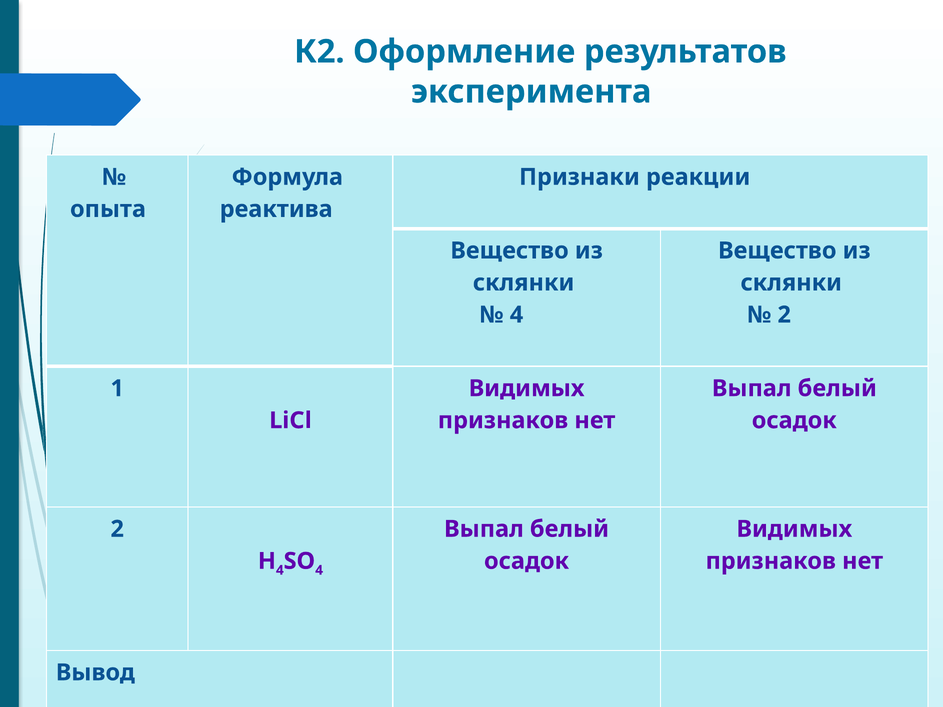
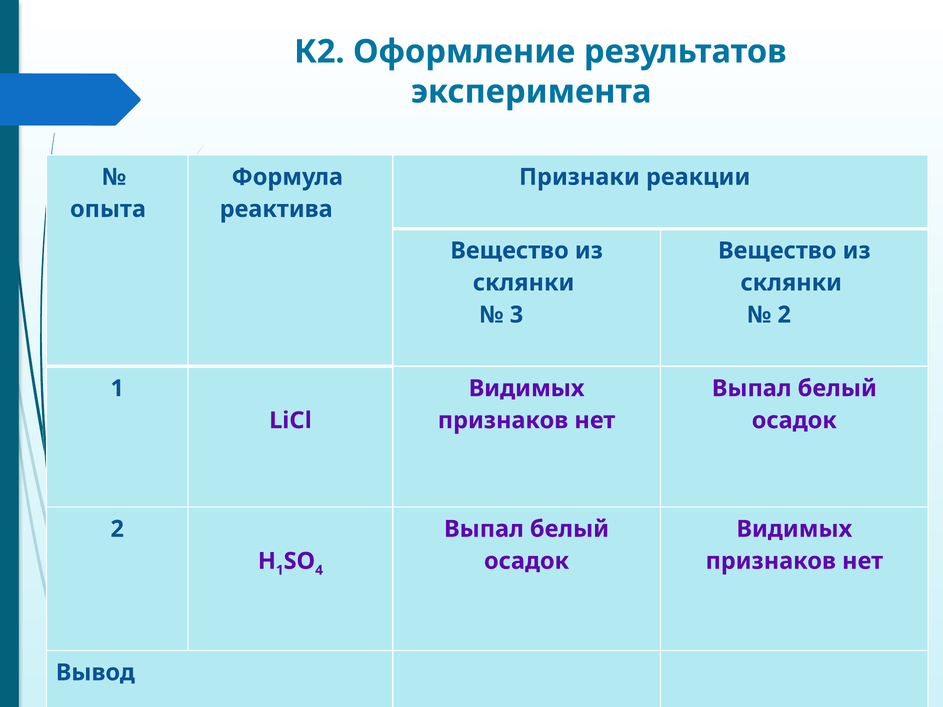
4: 4 -> 3 (517, 315)
4: 4 -> 1 (280, 570)
